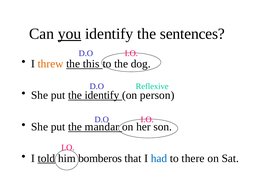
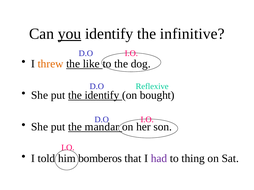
sentences: sentences -> infinitive (192, 34)
this: this -> like (91, 64)
person: person -> bought (157, 95)
told underline: present -> none (46, 159)
had colour: blue -> purple (159, 159)
there: there -> thing (193, 159)
